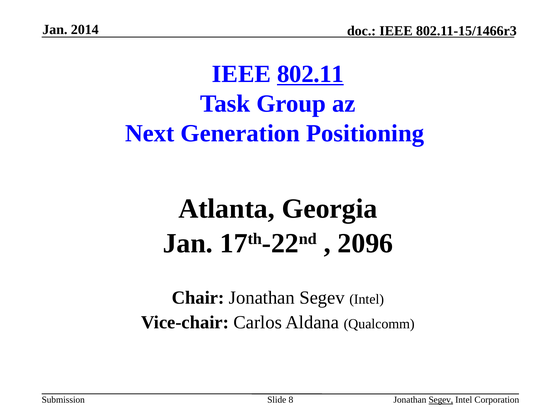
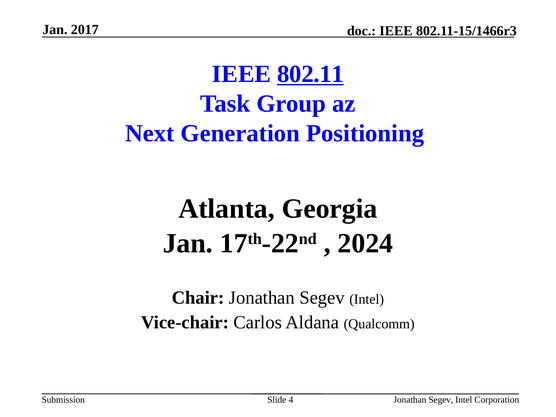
2014: 2014 -> 2017 (85, 29)
2096: 2096 -> 2024 (365, 243)
8: 8 -> 4 (291, 400)
Segev underline: present -> none (441, 400)
